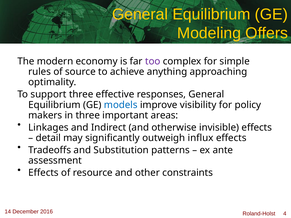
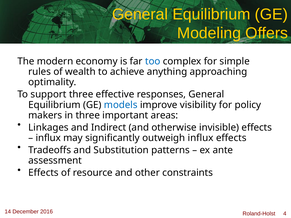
too colour: purple -> blue (153, 61)
source: source -> wealth (80, 72)
detail: detail -> influx (48, 138)
